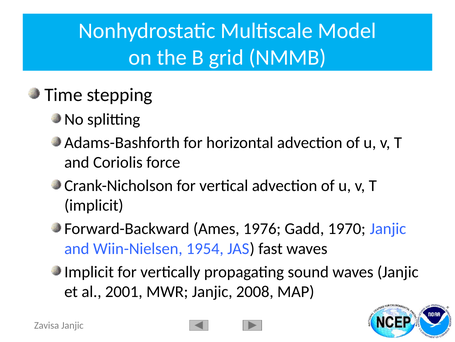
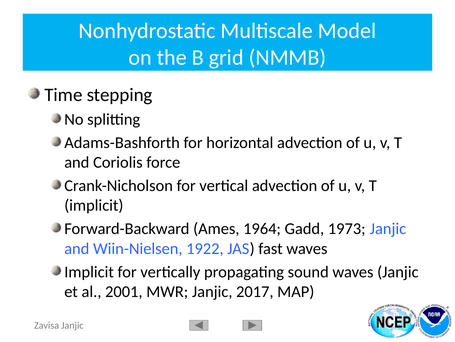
1976: 1976 -> 1964 (262, 228)
1970: 1970 -> 1973 (347, 228)
1954: 1954 -> 1922 (205, 248)
2008: 2008 -> 2017 (255, 291)
